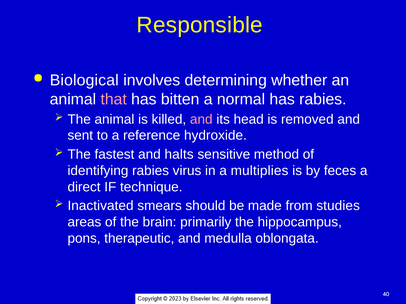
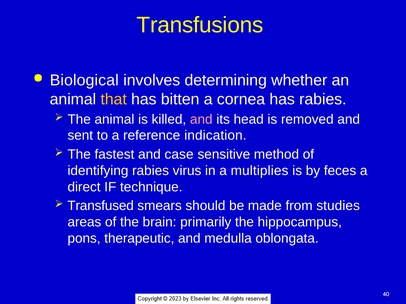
Responsible: Responsible -> Transfusions (200, 25)
that colour: pink -> yellow (114, 99)
normal: normal -> cornea (241, 99)
hydroxide: hydroxide -> indication (215, 136)
halts: halts -> case (179, 155)
Inactivated: Inactivated -> Transfused (101, 206)
